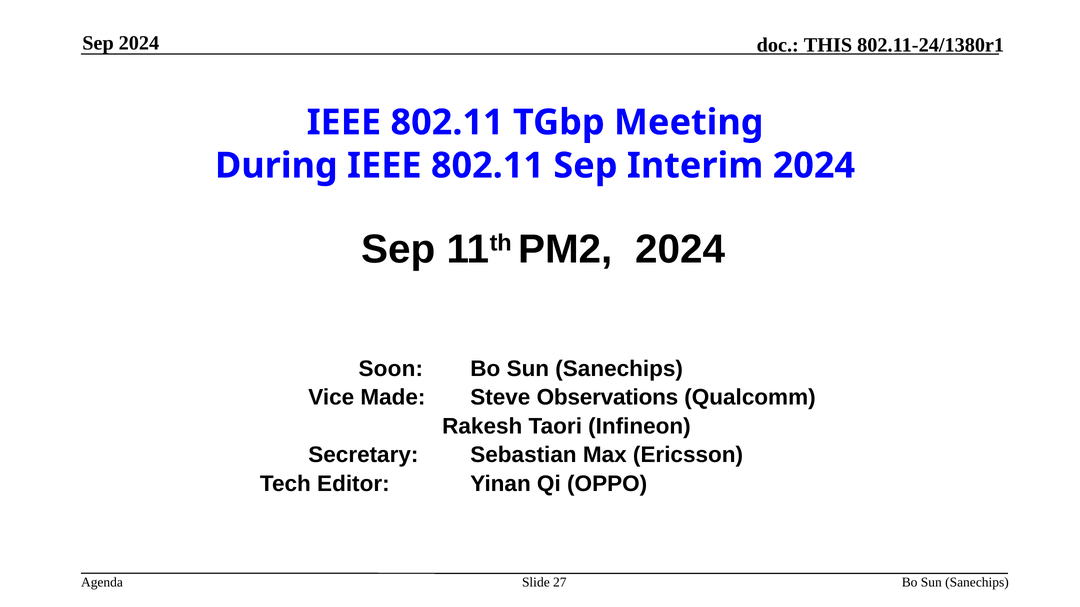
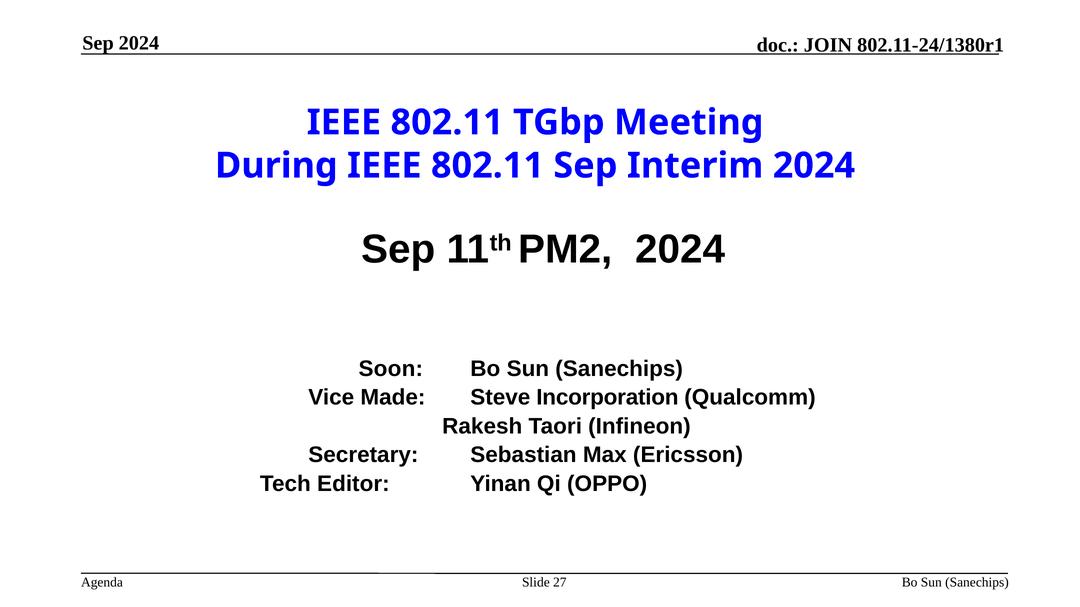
THIS: THIS -> JOIN (828, 45)
Observations: Observations -> Incorporation (607, 398)
